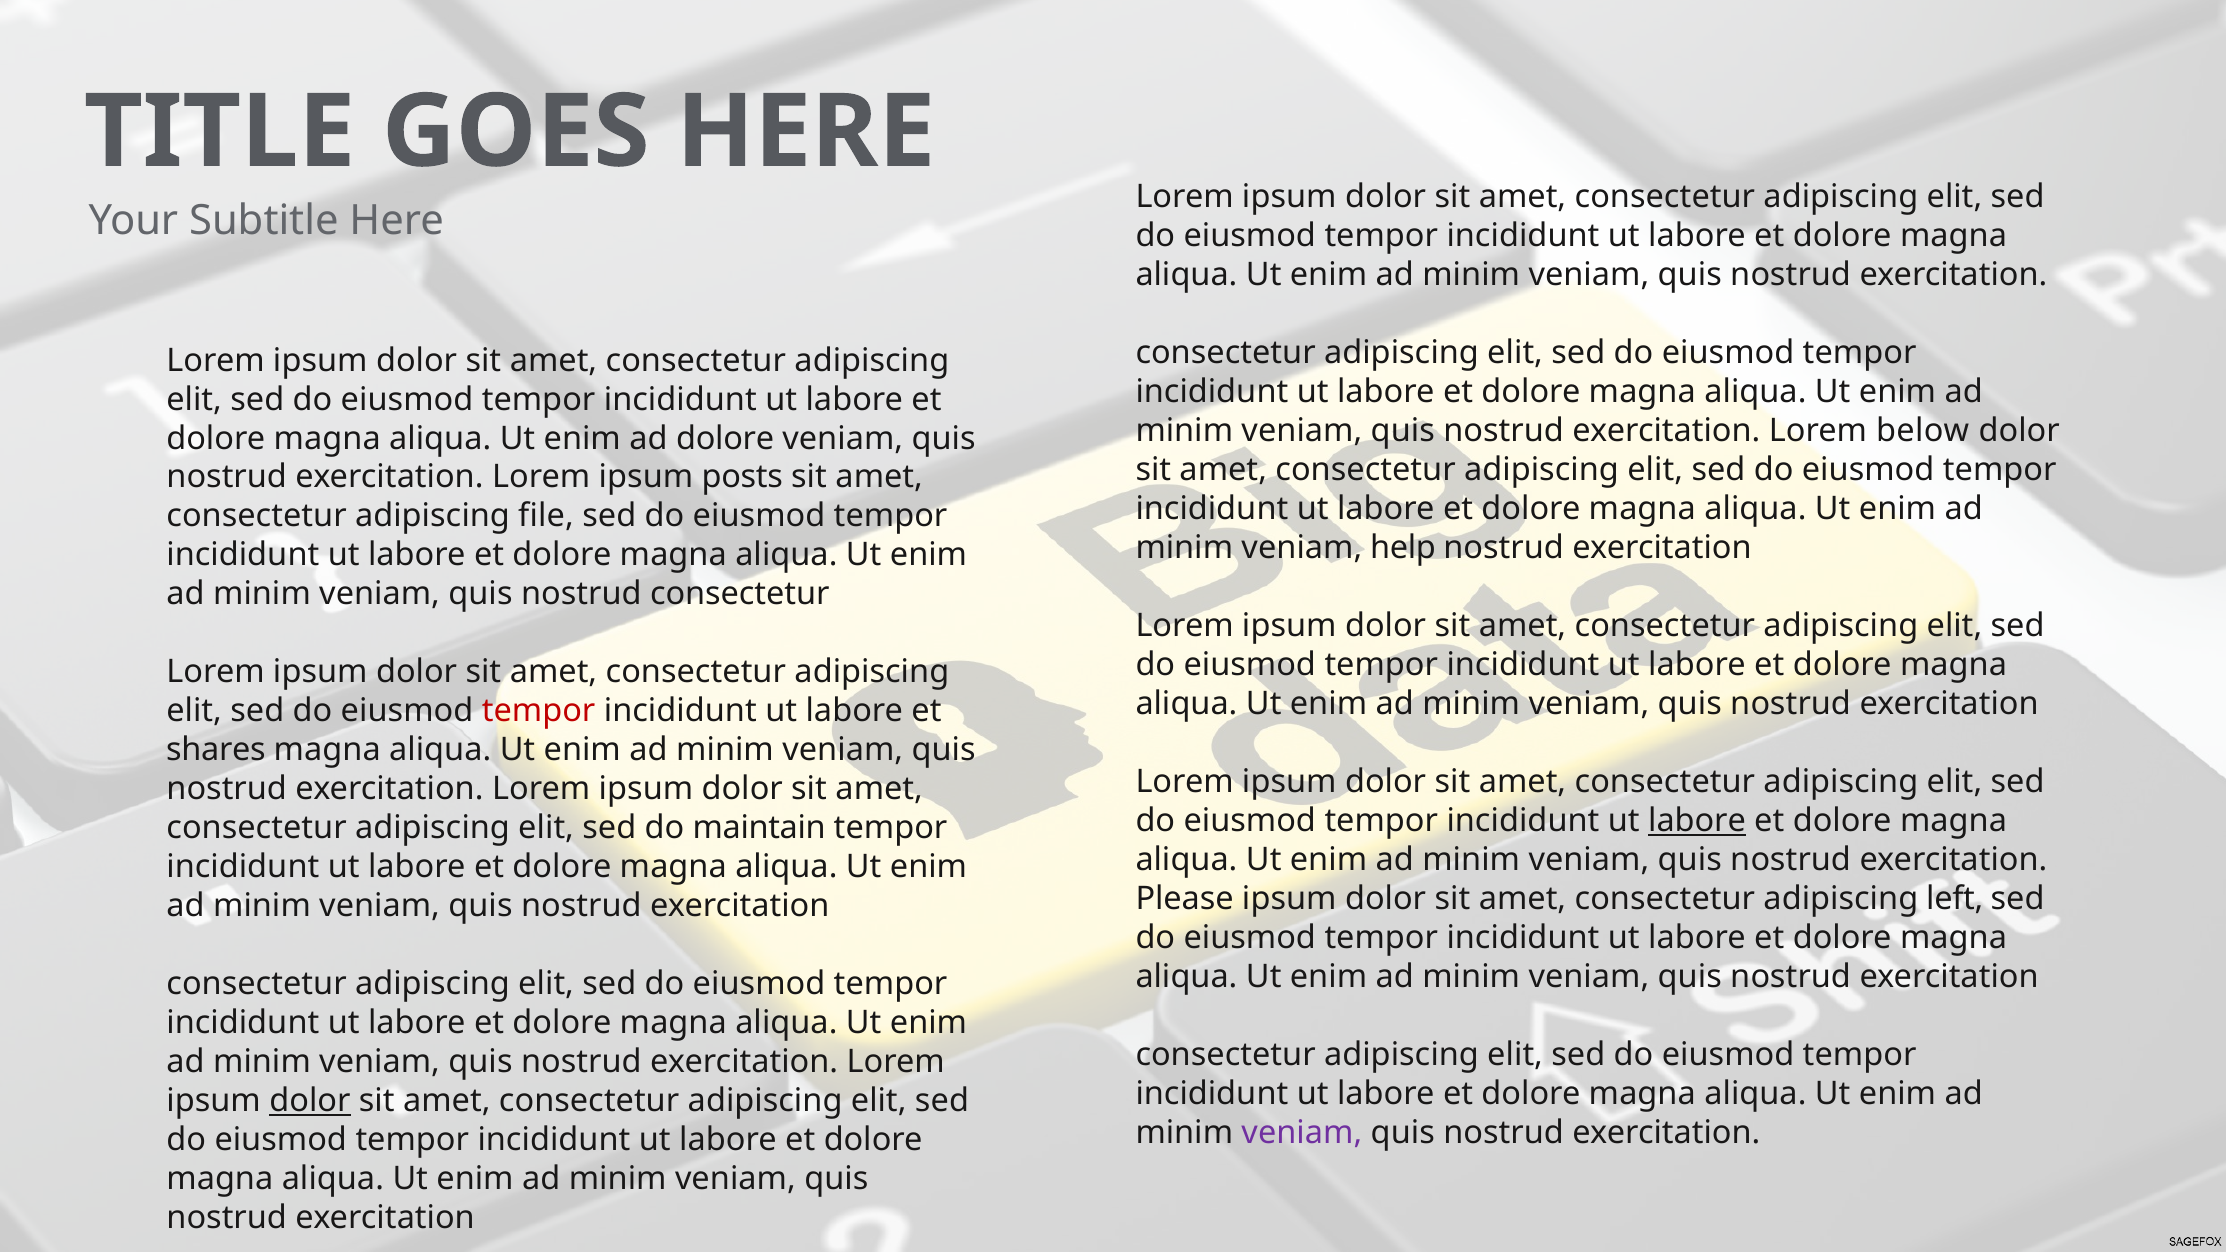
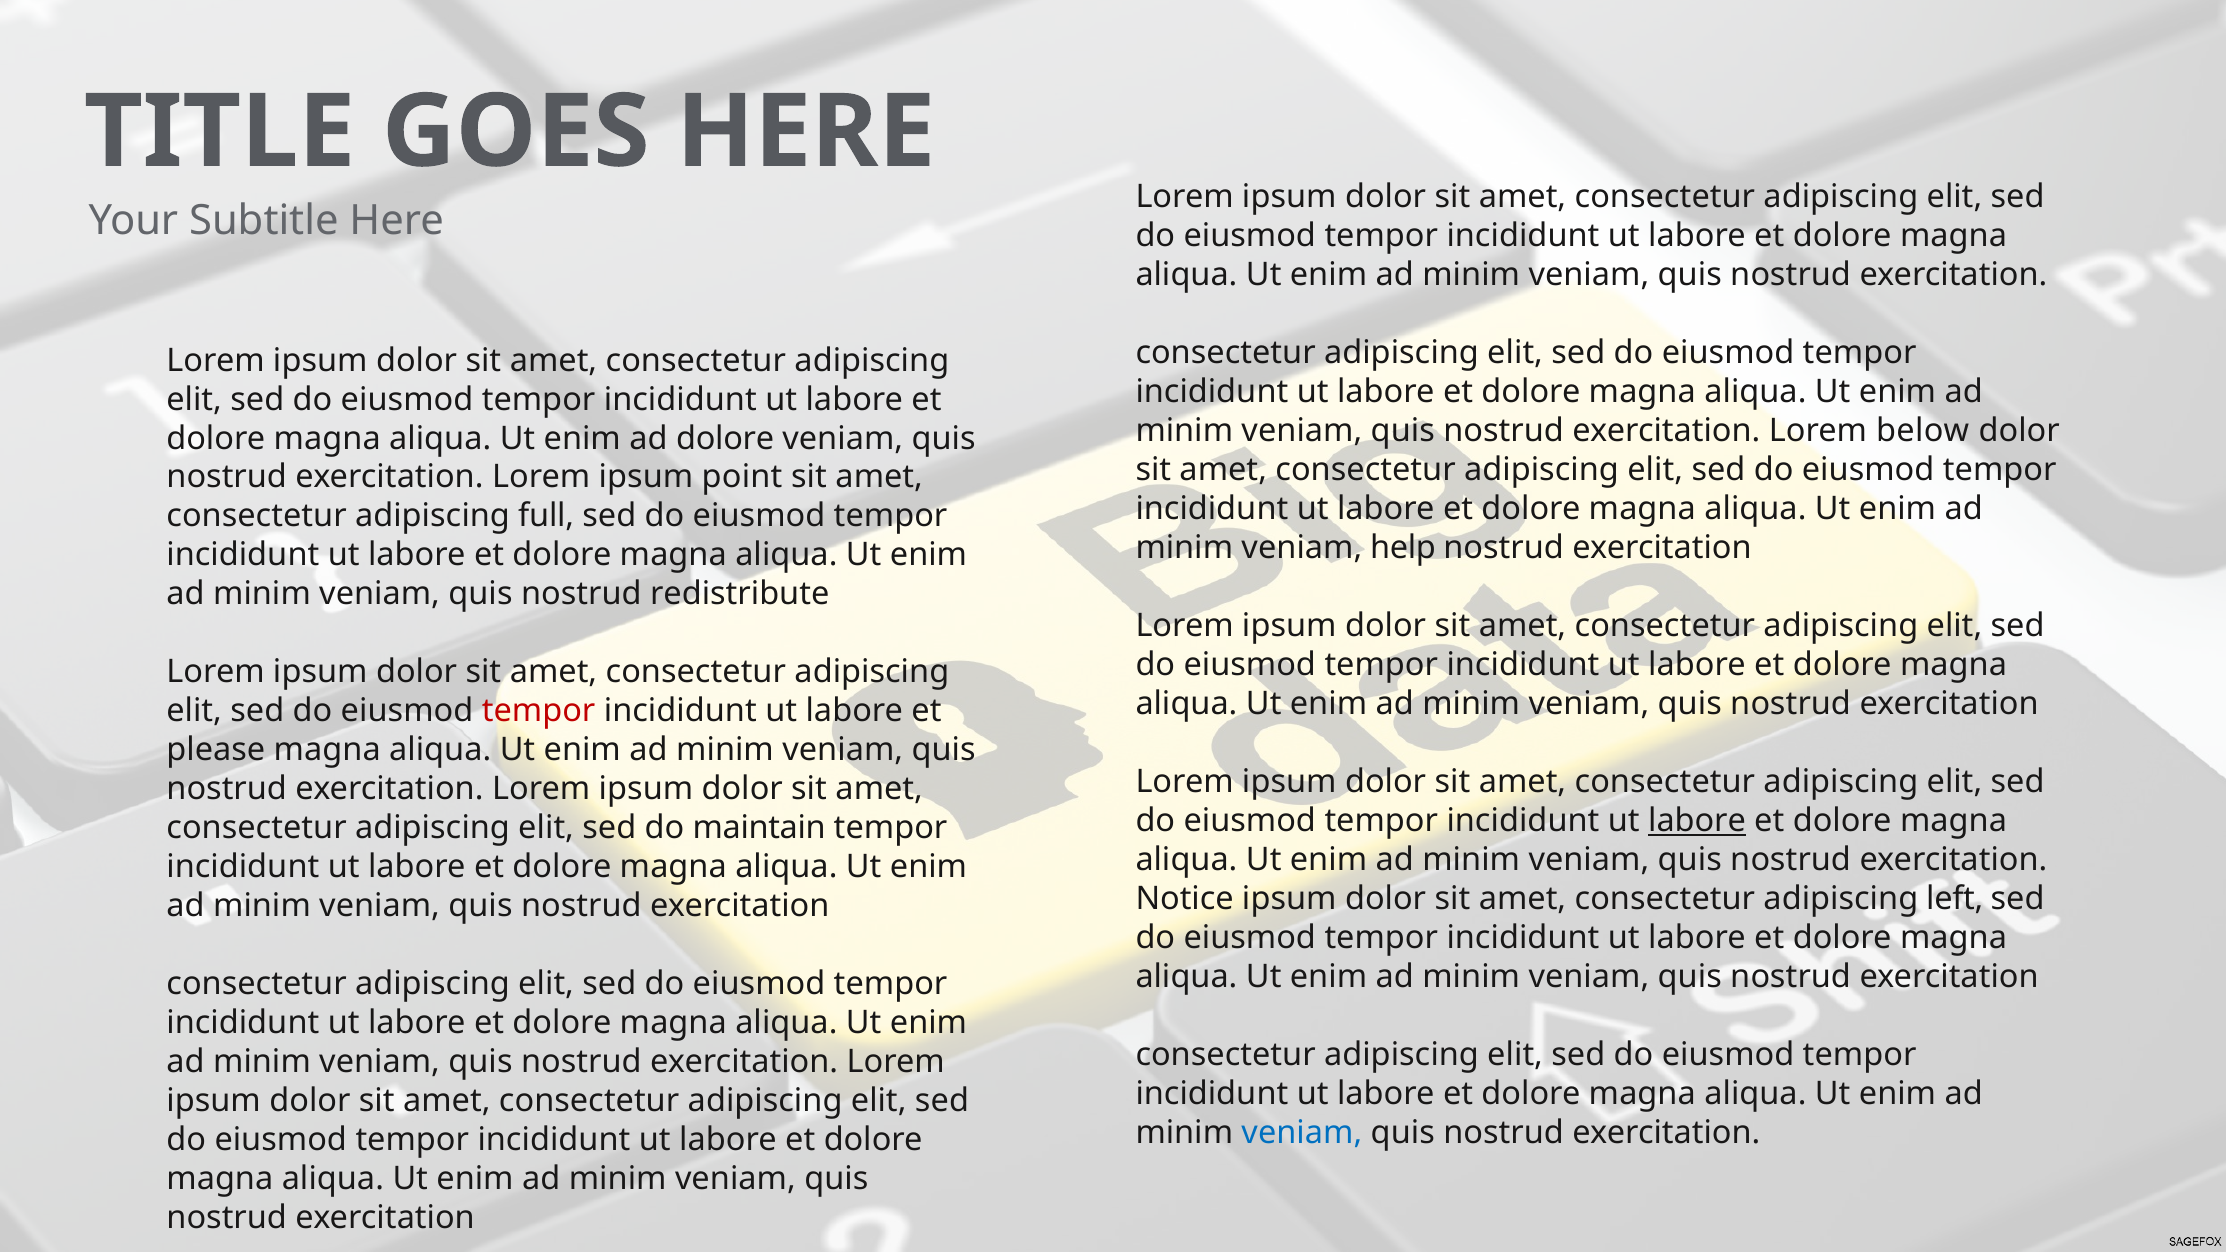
posts: posts -> point (742, 477)
file: file -> full (546, 516)
nostrud consectetur: consectetur -> redistribute (740, 594)
shares: shares -> please (216, 750)
Please: Please -> Notice (1185, 899)
dolor underline: present -> none (310, 1101)
veniam colour: purple -> blue (1302, 1132)
